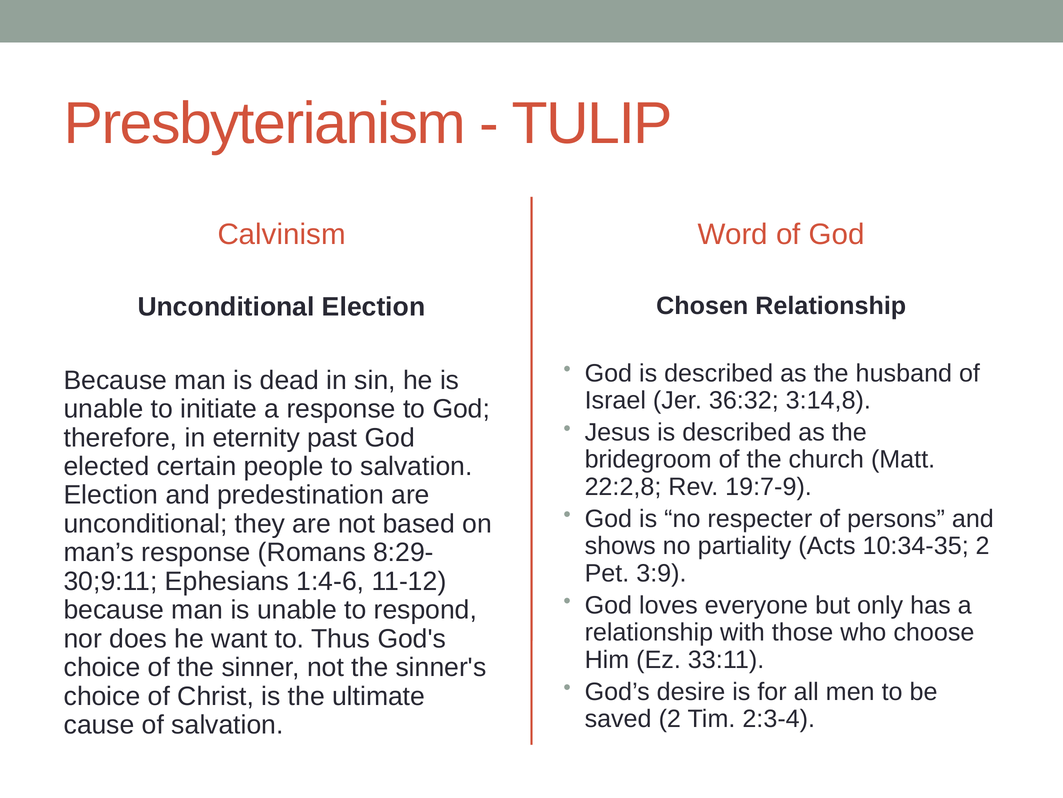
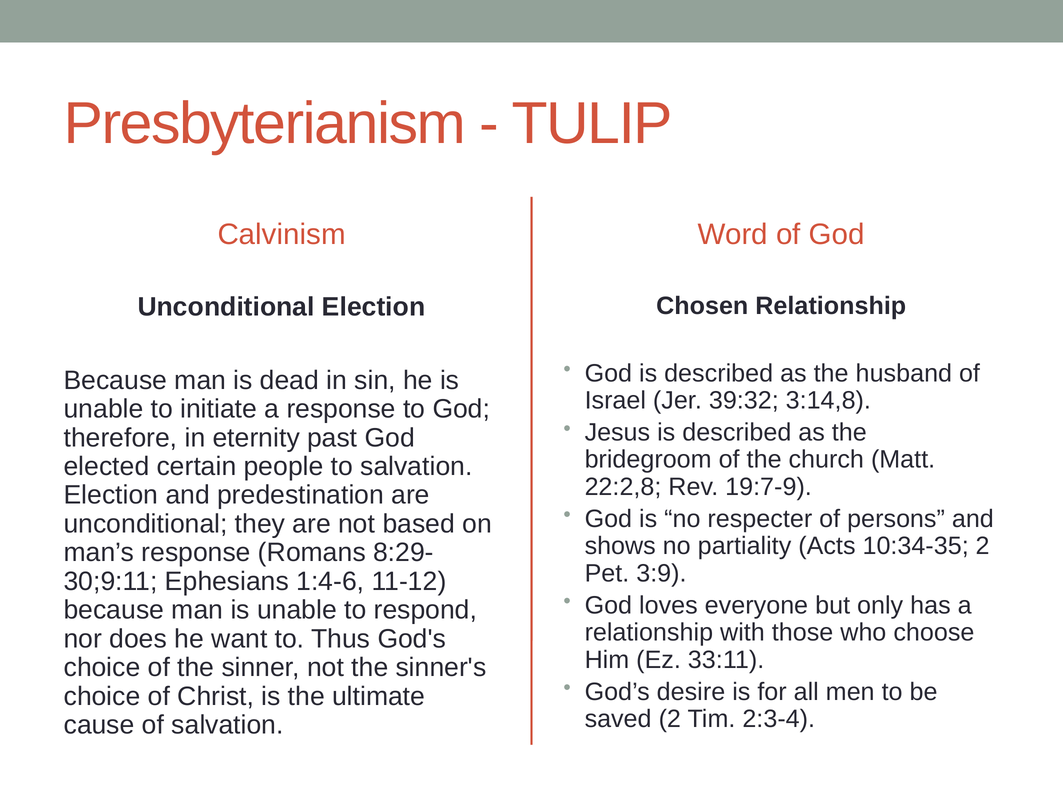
36:32: 36:32 -> 39:32 (744, 400)
